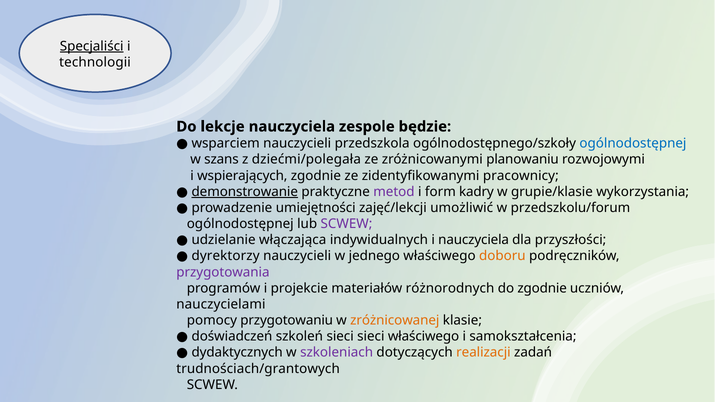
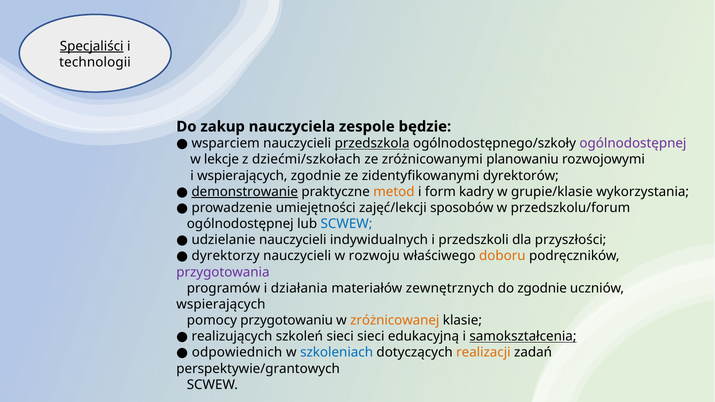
lekcje: lekcje -> zakup (223, 127)
przedszkola underline: none -> present (372, 144)
ogólnodostępnej colour: blue -> purple (633, 144)
szans: szans -> lekcje (221, 160)
dziećmi/polegała: dziećmi/polegała -> dziećmi/szkołach (306, 160)
pracownicy: pracownicy -> dyrektorów (521, 176)
metod colour: purple -> orange (394, 192)
umożliwić: umożliwić -> sposobów (462, 208)
SCWEW colour: purple -> blue (346, 224)
udzielanie włączająca: włączająca -> nauczycieli (293, 240)
i nauczyciela: nauczyciela -> przedszkoli (474, 240)
jednego: jednego -> rozwoju (374, 256)
projekcie: projekcie -> działania (299, 288)
różnorodnych: różnorodnych -> zewnętrznych (450, 288)
nauczycielami: nauczycielami -> wspierających (221, 304)
doświadczeń: doświadczeń -> realizujących (232, 337)
sieci właściwego: właściwego -> edukacyjną (423, 337)
samokształcenia underline: none -> present (523, 337)
dydaktycznych: dydaktycznych -> odpowiednich (237, 353)
szkoleniach colour: purple -> blue (337, 353)
trudnościach/grantowych: trudnościach/grantowych -> perspektywie/grantowych (258, 369)
